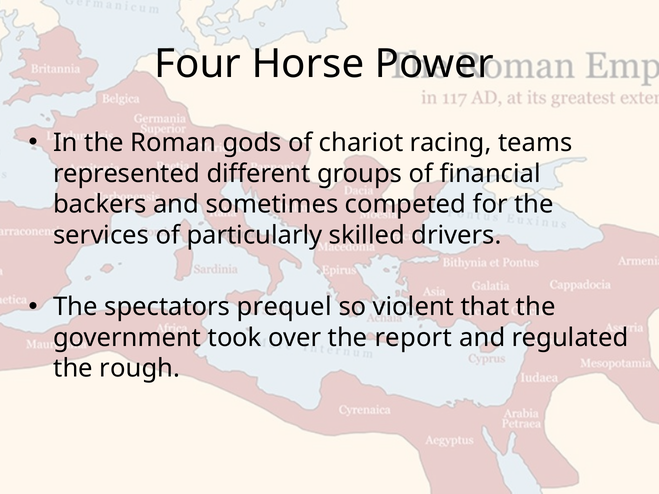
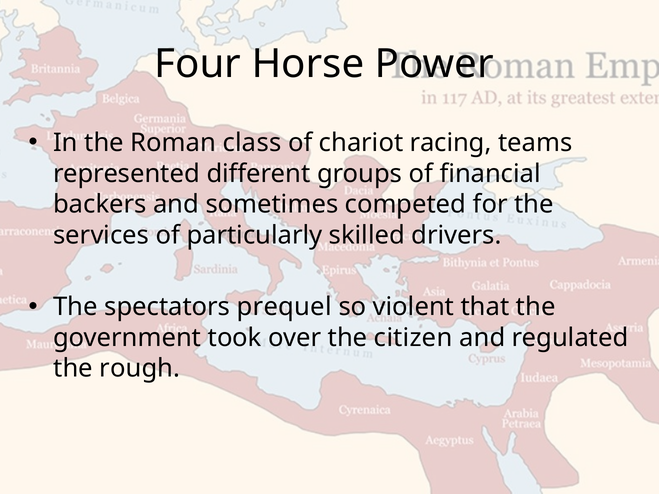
gods: gods -> class (252, 143)
report: report -> citizen (413, 338)
